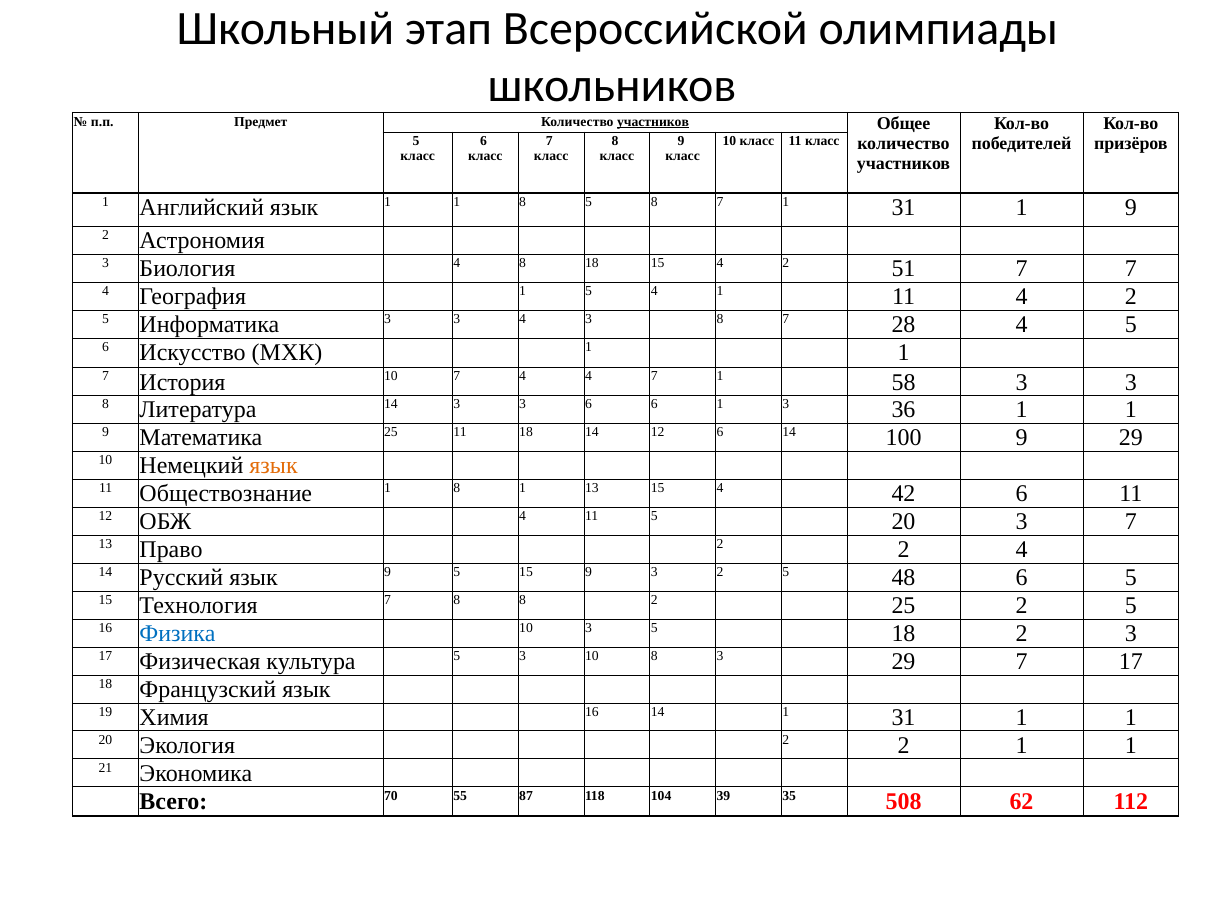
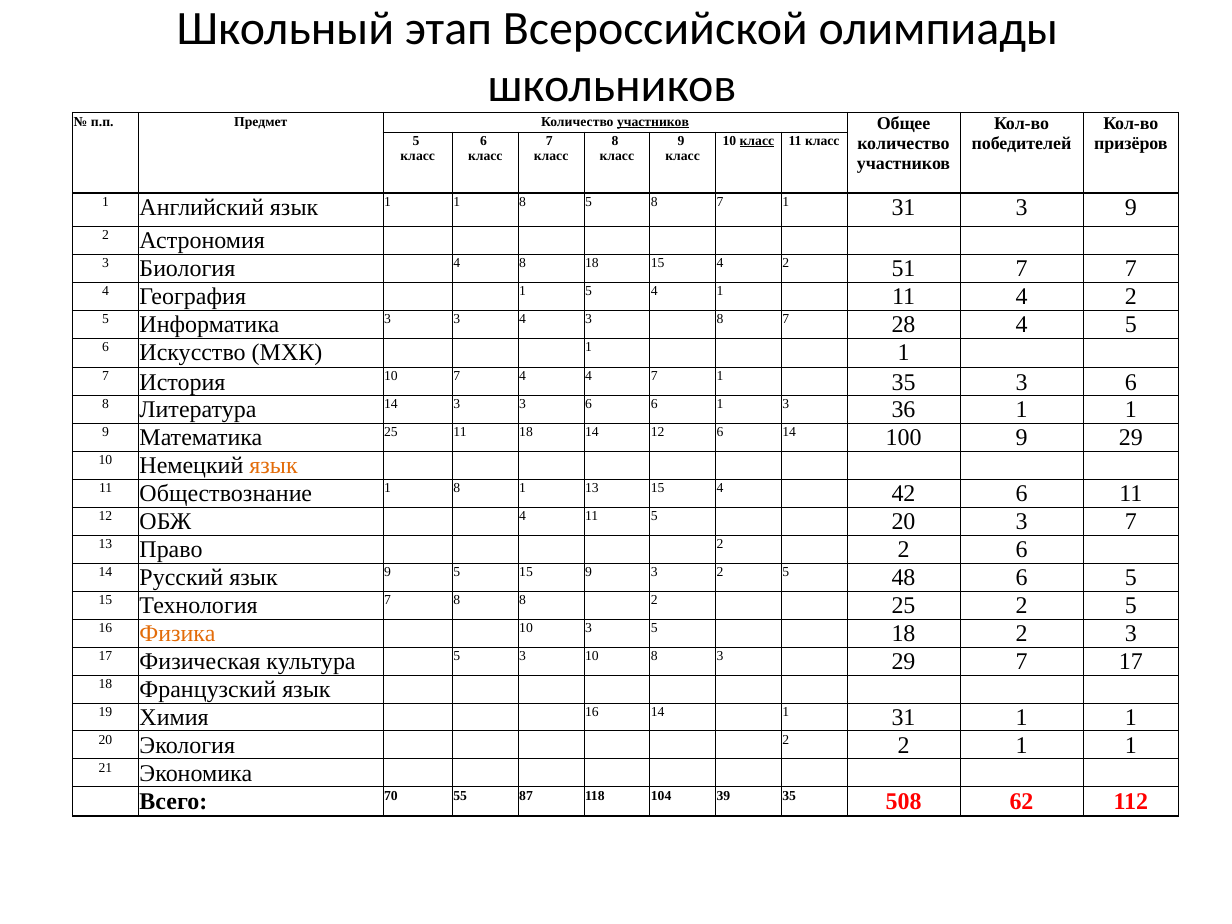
класс underline: none -> present (757, 141)
7 1 31 1: 1 -> 3 (1022, 207)
1 58: 58 -> 35 (904, 382)
3: 3 -> 6 (1131, 382)
2 4: 4 -> 6 (1022, 550)
Физика colour: blue -> orange (177, 634)
